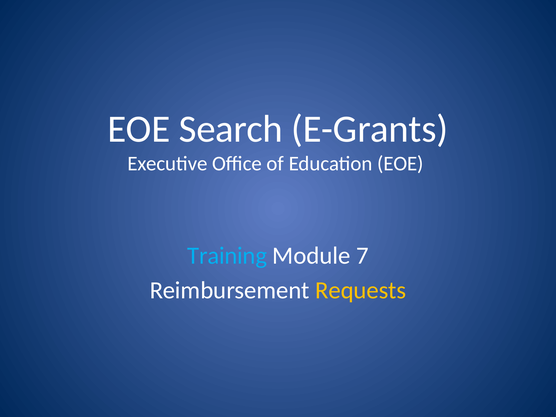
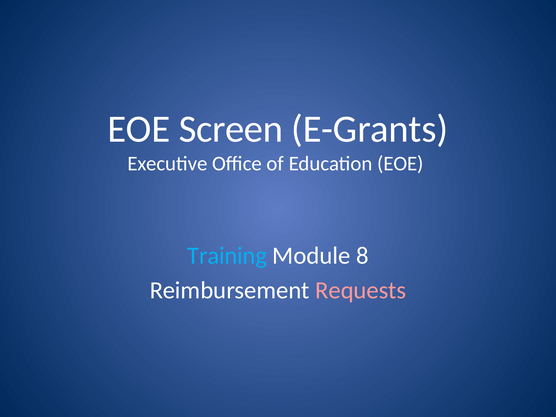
Search: Search -> Screen (231, 129)
7: 7 -> 8 (362, 256)
Requests colour: yellow -> pink (361, 290)
